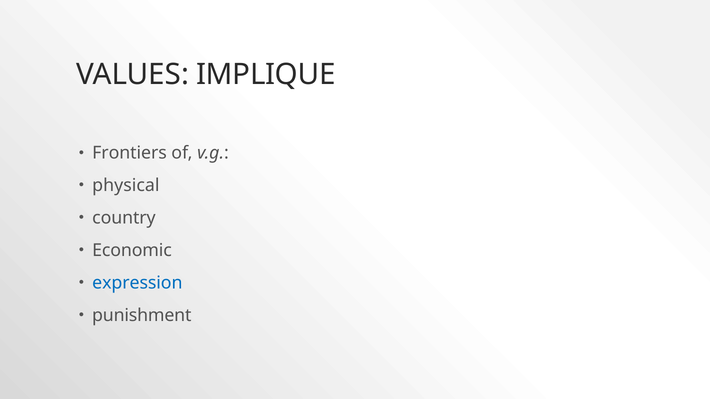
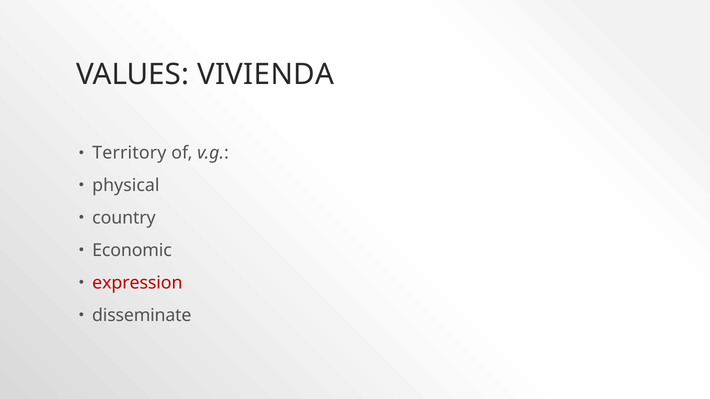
IMPLIQUE: IMPLIQUE -> VIVIENDA (266, 74)
Frontiers: Frontiers -> Territory (129, 153)
expression colour: blue -> red (137, 283)
punishment: punishment -> disseminate (142, 316)
